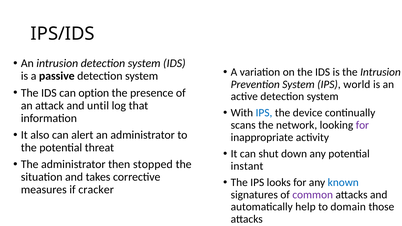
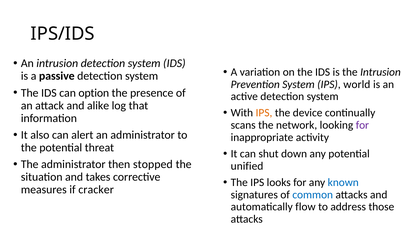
until: until -> alike (98, 106)
IPS colour: blue -> orange (264, 113)
instant: instant -> unified (247, 166)
common colour: purple -> blue (313, 195)
help: help -> flow (305, 207)
domain: domain -> address (348, 207)
